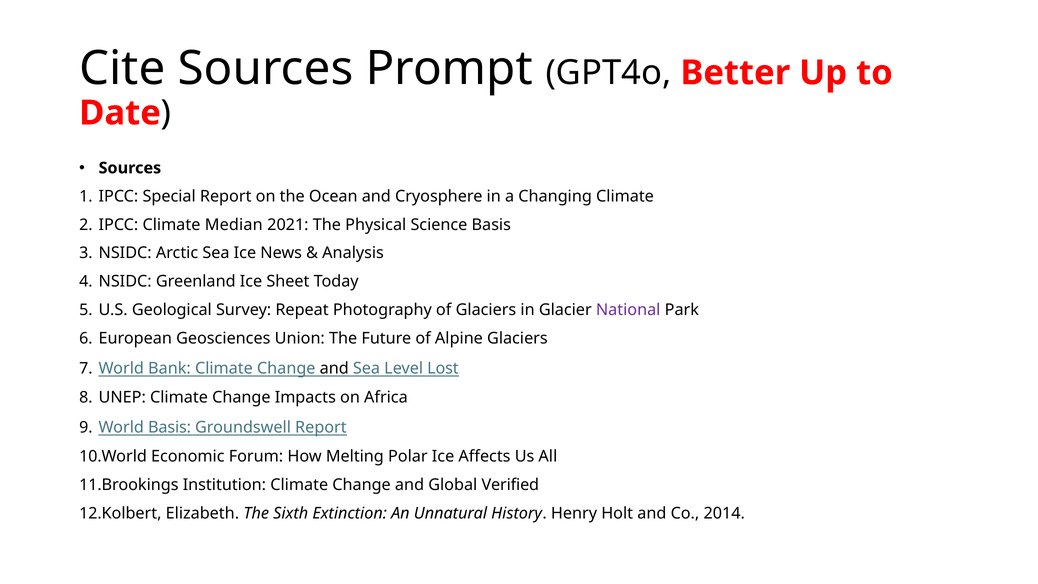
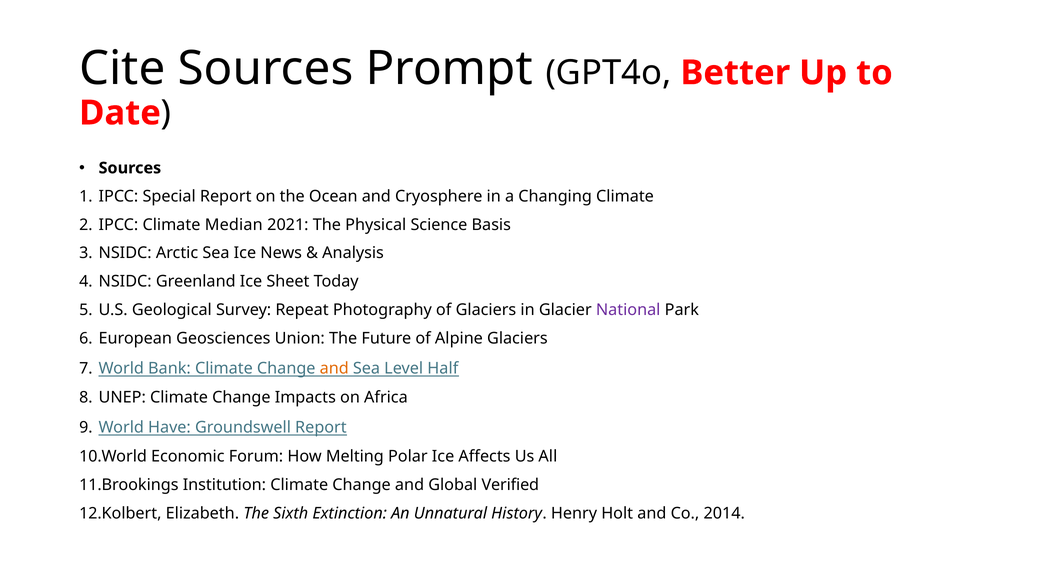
and colour: black -> orange (334, 368)
Lost: Lost -> Half (443, 368)
World Basis: Basis -> Have (169, 428)
